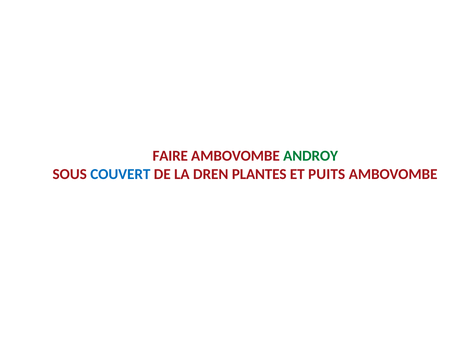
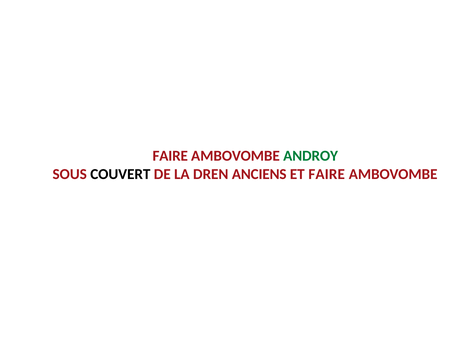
COUVERT colour: blue -> black (120, 174)
PLANTES: PLANTES -> ANCIENS (259, 174)
ET PUITS: PUITS -> FAIRE (327, 174)
